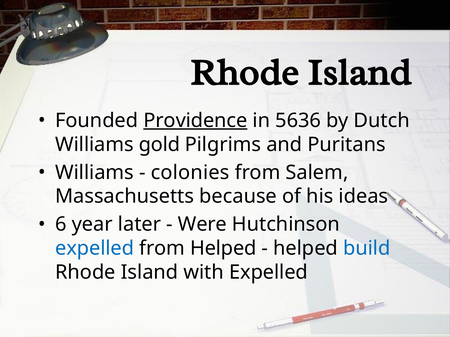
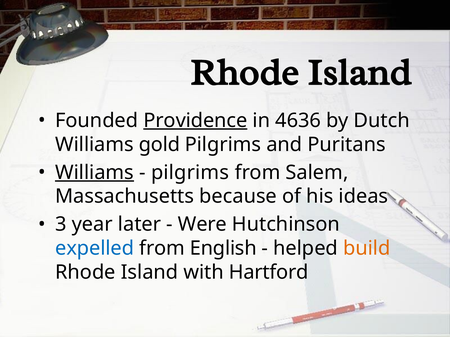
5636: 5636 -> 4636 (298, 121)
Williams underline: none -> present (94, 173)
colonies: colonies -> pilgrims (190, 173)
6: 6 -> 3 (61, 225)
from Helped: Helped -> English (223, 249)
build colour: blue -> orange (367, 249)
with Expelled: Expelled -> Hartford (269, 273)
